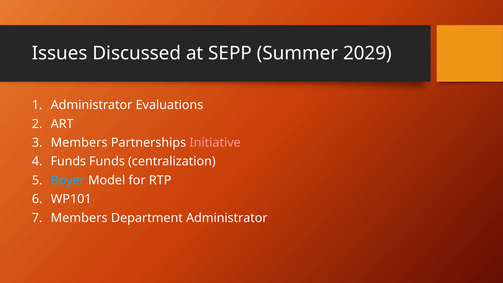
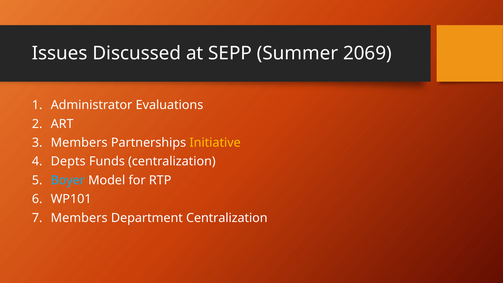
2029: 2029 -> 2069 (367, 53)
Initiative colour: pink -> yellow (215, 143)
Funds: Funds -> Depts (68, 161)
Department Administrator: Administrator -> Centralization (227, 218)
